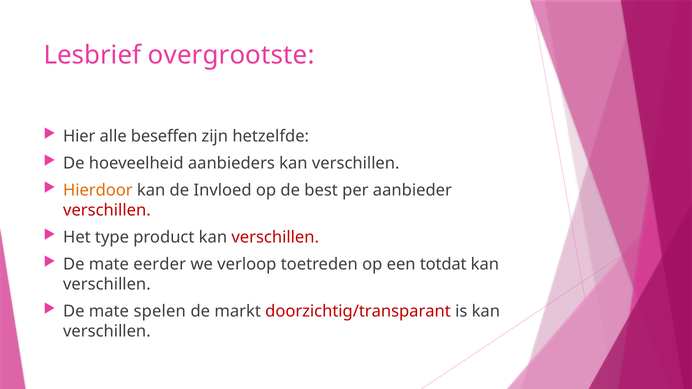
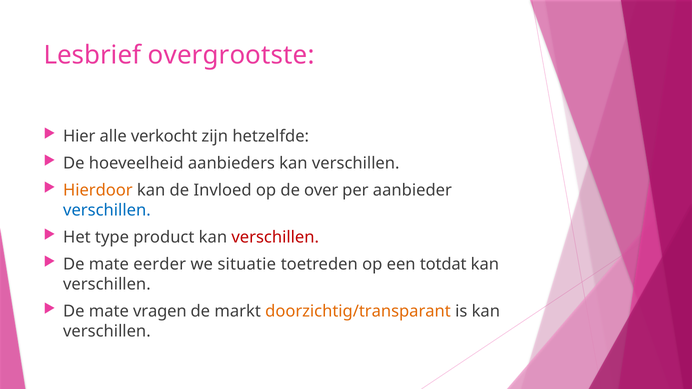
beseffen: beseffen -> verkocht (164, 136)
best: best -> over (321, 191)
verschillen colour: red -> blue (107, 210)
verloop: verloop -> situatie (247, 265)
spelen: spelen -> vragen (160, 312)
doorzichtig/transparant colour: red -> orange (358, 312)
